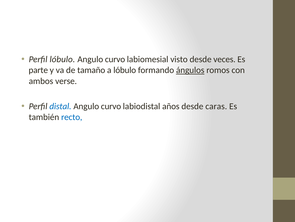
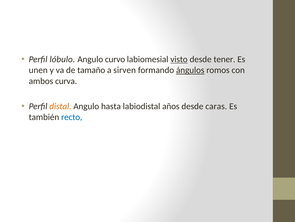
visto underline: none -> present (179, 59)
veces: veces -> tener (224, 59)
parte: parte -> unen (38, 70)
a lóbulo: lóbulo -> sirven (125, 70)
verse: verse -> curva (66, 81)
distal colour: blue -> orange (60, 106)
curvo: curvo -> hasta (111, 106)
